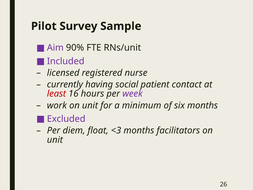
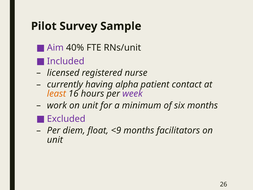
90%: 90% -> 40% (75, 48)
social: social -> alpha (127, 84)
least colour: red -> orange (56, 94)
<3: <3 -> <9 (116, 130)
